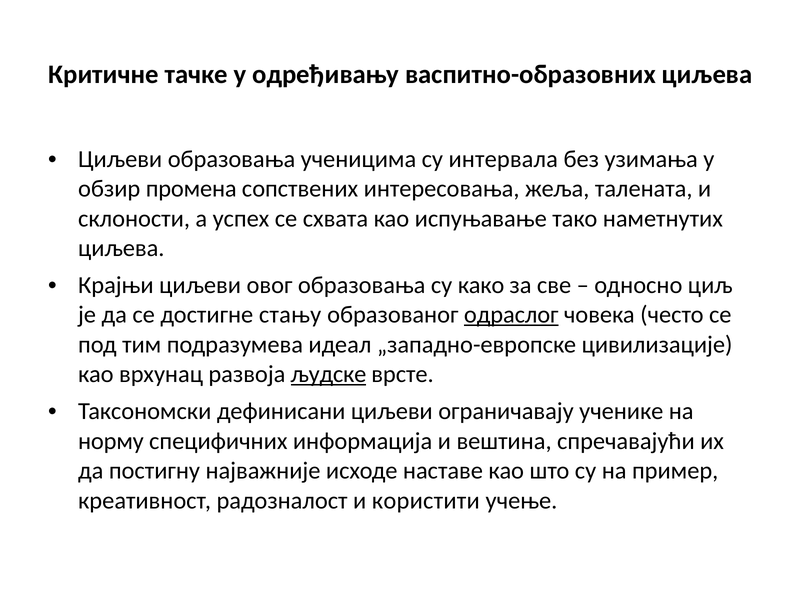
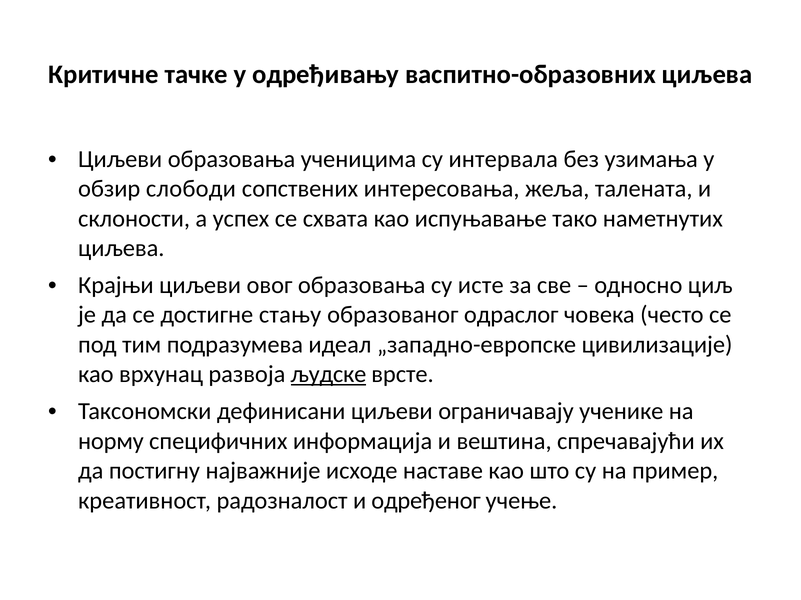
промена: промена -> слободи (191, 189)
како: како -> исте (481, 286)
одраслог underline: present -> none (511, 315)
користити: користити -> одређеног (426, 501)
